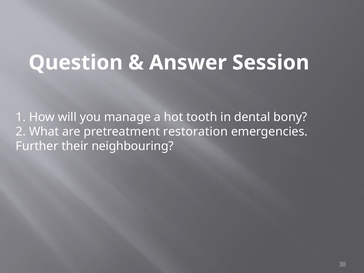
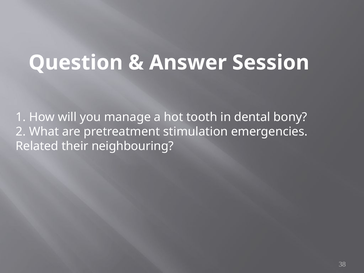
restoration: restoration -> stimulation (196, 132)
Further: Further -> Related (37, 146)
